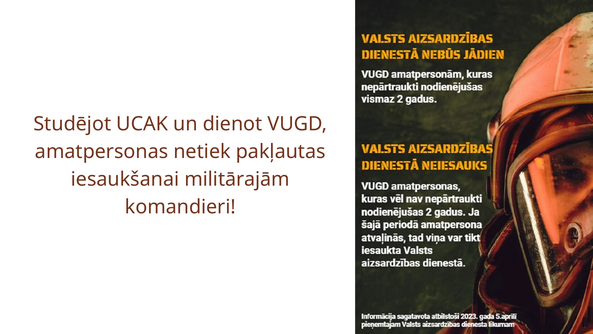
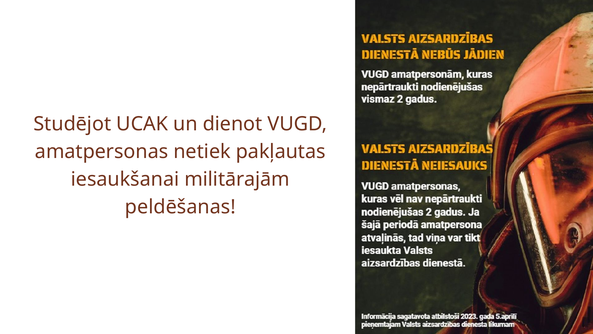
komandieri: komandieri -> peldēšanas (180, 207)
